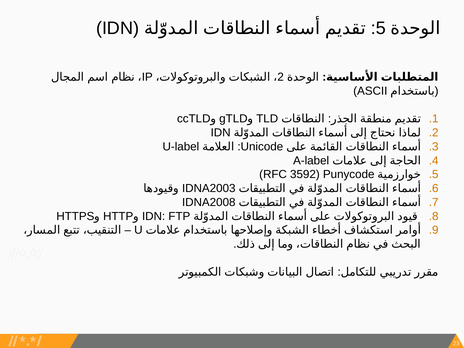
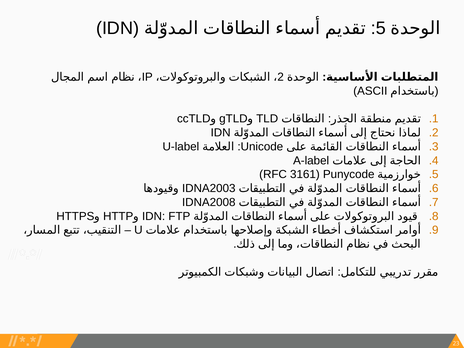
3592: 3592 -> 3161 (303, 174)
